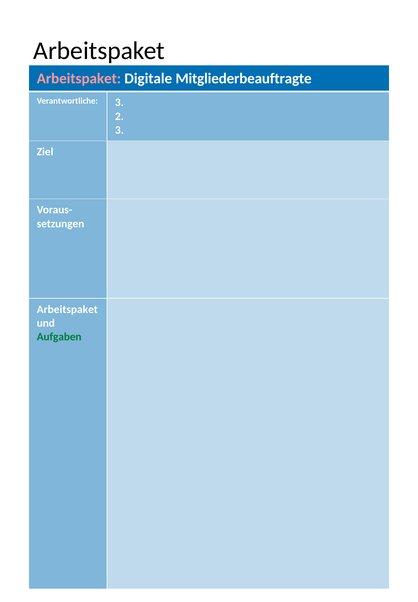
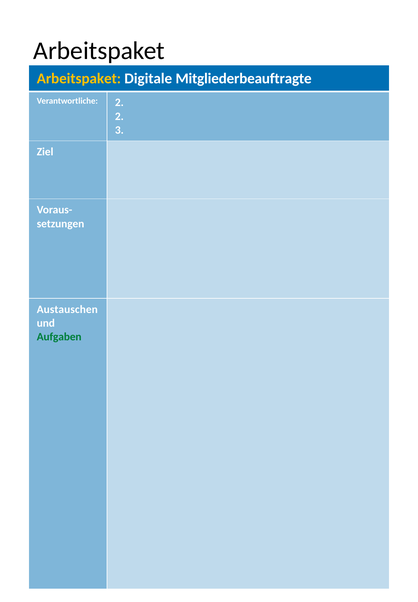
Arbeitspaket colour: pink -> yellow (79, 79)
Verantwortliche 3: 3 -> 2 (119, 103)
Arbeitspaket: Arbeitspaket -> Austauschen (67, 310)
